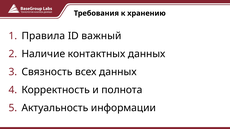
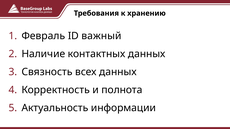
Правила: Правила -> Февраль (43, 36)
